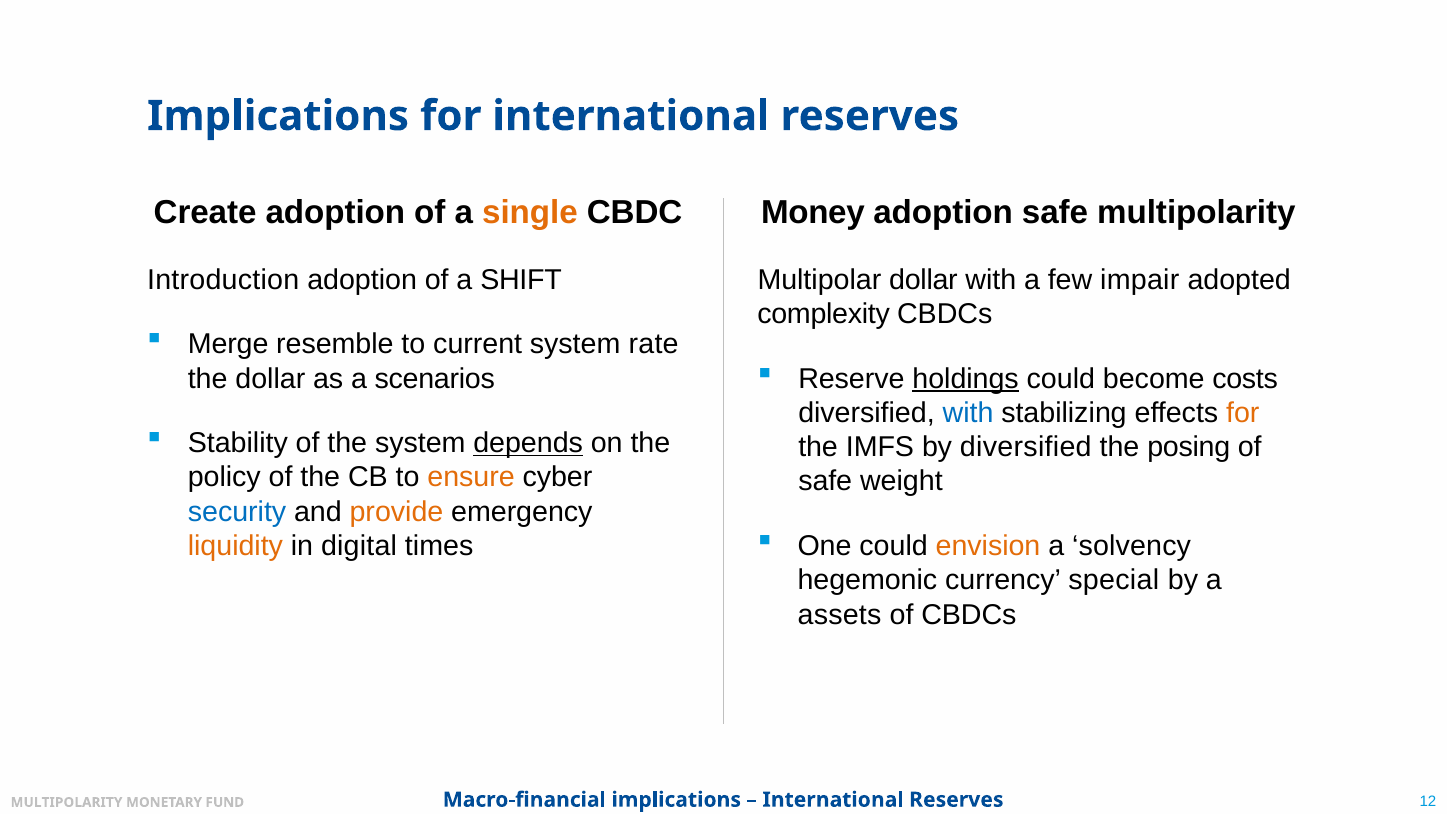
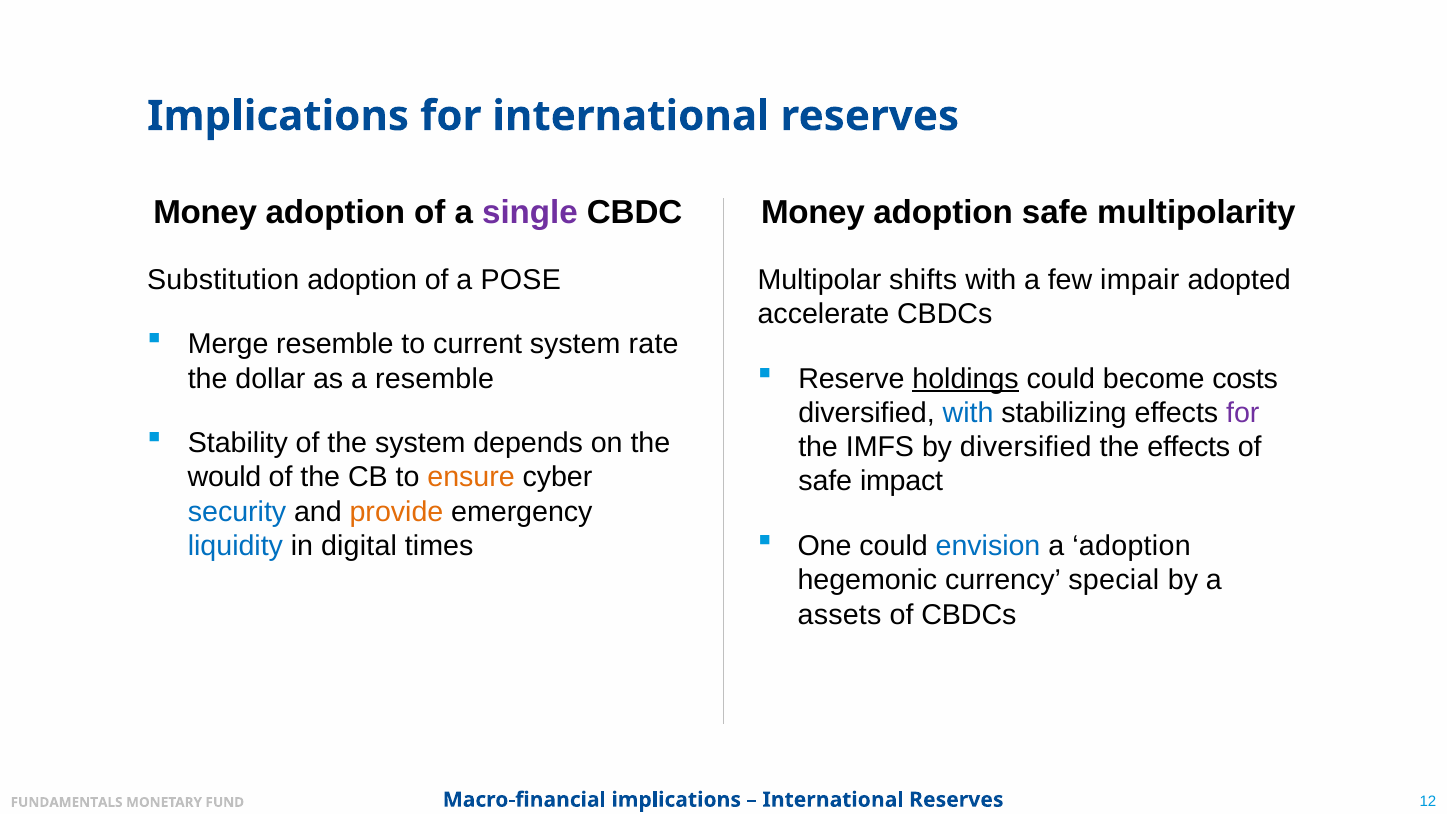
Create: Create -> Money (205, 213)
single colour: orange -> purple (530, 213)
Introduction: Introduction -> Substitution (223, 280)
SHIFT: SHIFT -> POSE (521, 280)
Multipolar dollar: dollar -> shifts (923, 280)
complexity: complexity -> accelerate (823, 314)
a scenarios: scenarios -> resemble (435, 379)
for colour: orange -> purple (1243, 413)
depends underline: present -> none (528, 443)
the posing: posing -> effects (1189, 447)
policy: policy -> would (224, 477)
weight: weight -> impact (902, 481)
envision colour: orange -> blue (988, 546)
a solvency: solvency -> adoption (1132, 546)
liquidity colour: orange -> blue (235, 546)
MULTIPOLARITY: MULTIPOLARITY -> FUNDAMENTALS (67, 802)
